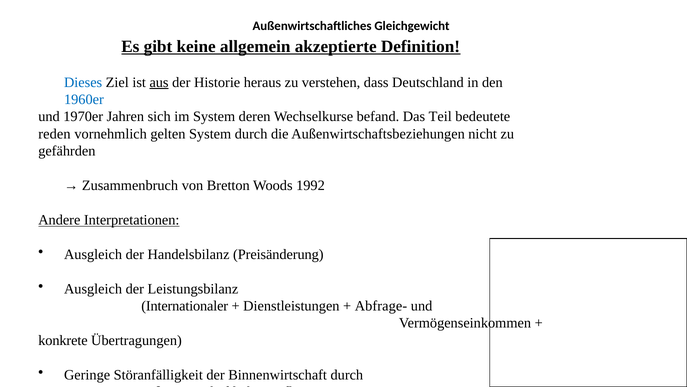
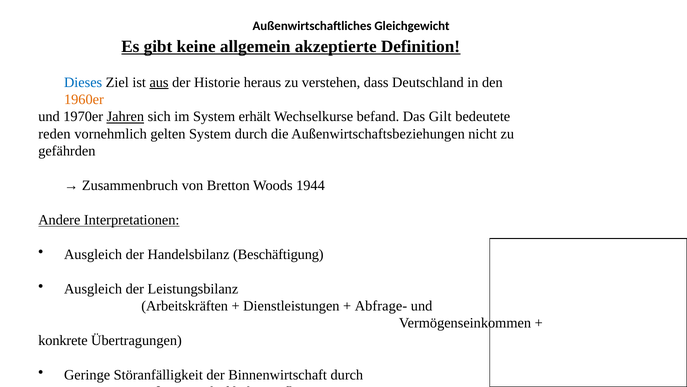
1960er colour: blue -> orange (84, 99)
Jahren underline: none -> present (125, 117)
deren: deren -> erhält (255, 117)
Teil: Teil -> Gilt (440, 117)
1992: 1992 -> 1944 (310, 185)
Preisänderung: Preisänderung -> Beschäftigung (278, 254)
Internationaler: Internationaler -> Arbeitskräften (185, 306)
